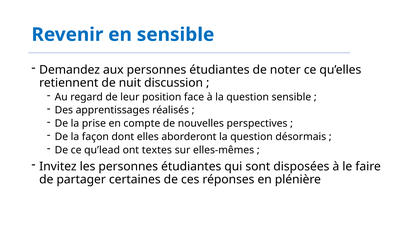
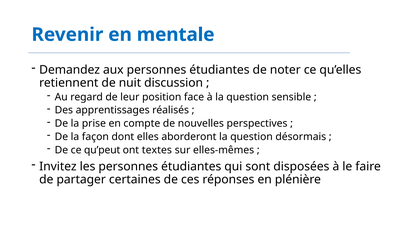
en sensible: sensible -> mentale (176, 35)
qu’lead: qu’lead -> qu’peut (102, 150)
